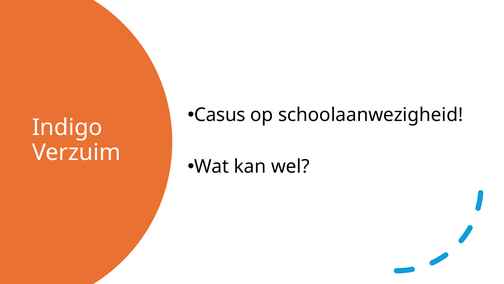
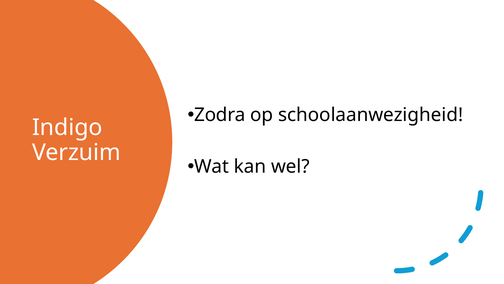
Casus: Casus -> Zodra (220, 115)
